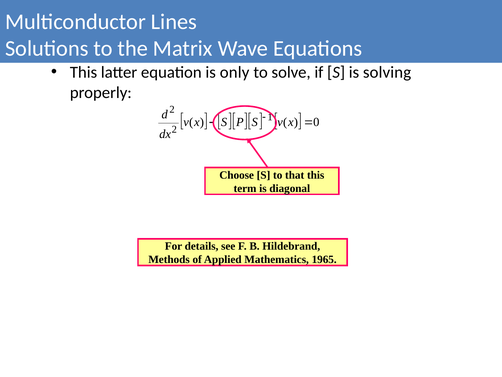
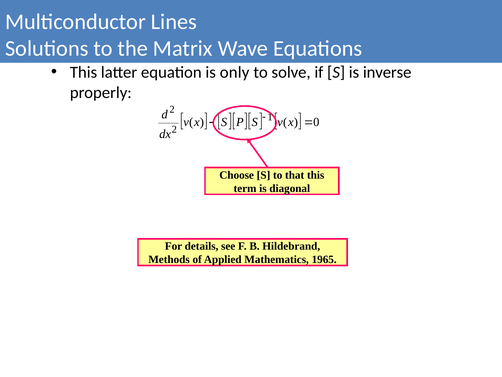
solving: solving -> inverse (387, 72)
